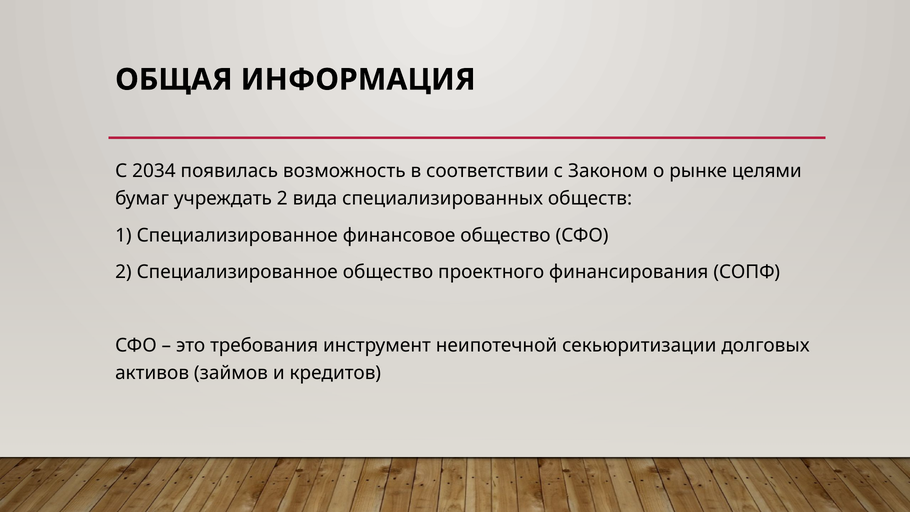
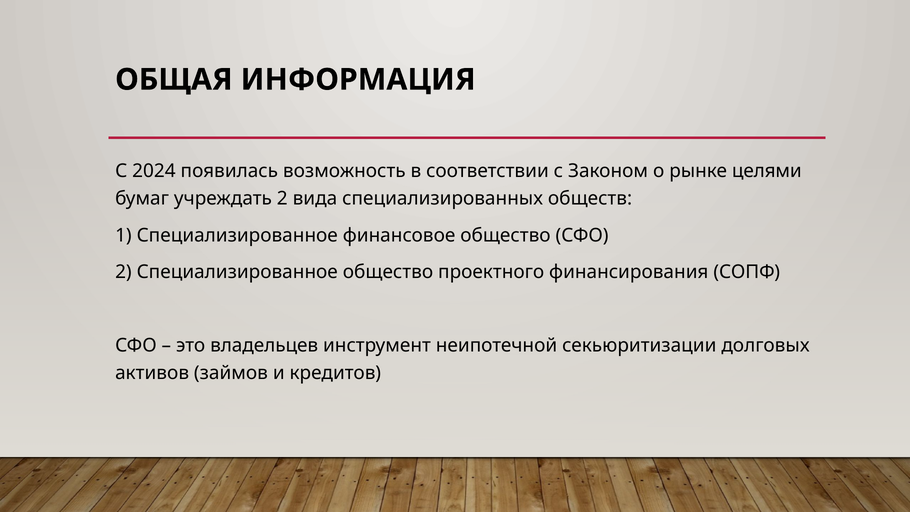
2034: 2034 -> 2024 (154, 171)
требования: требования -> владельцев (264, 346)
